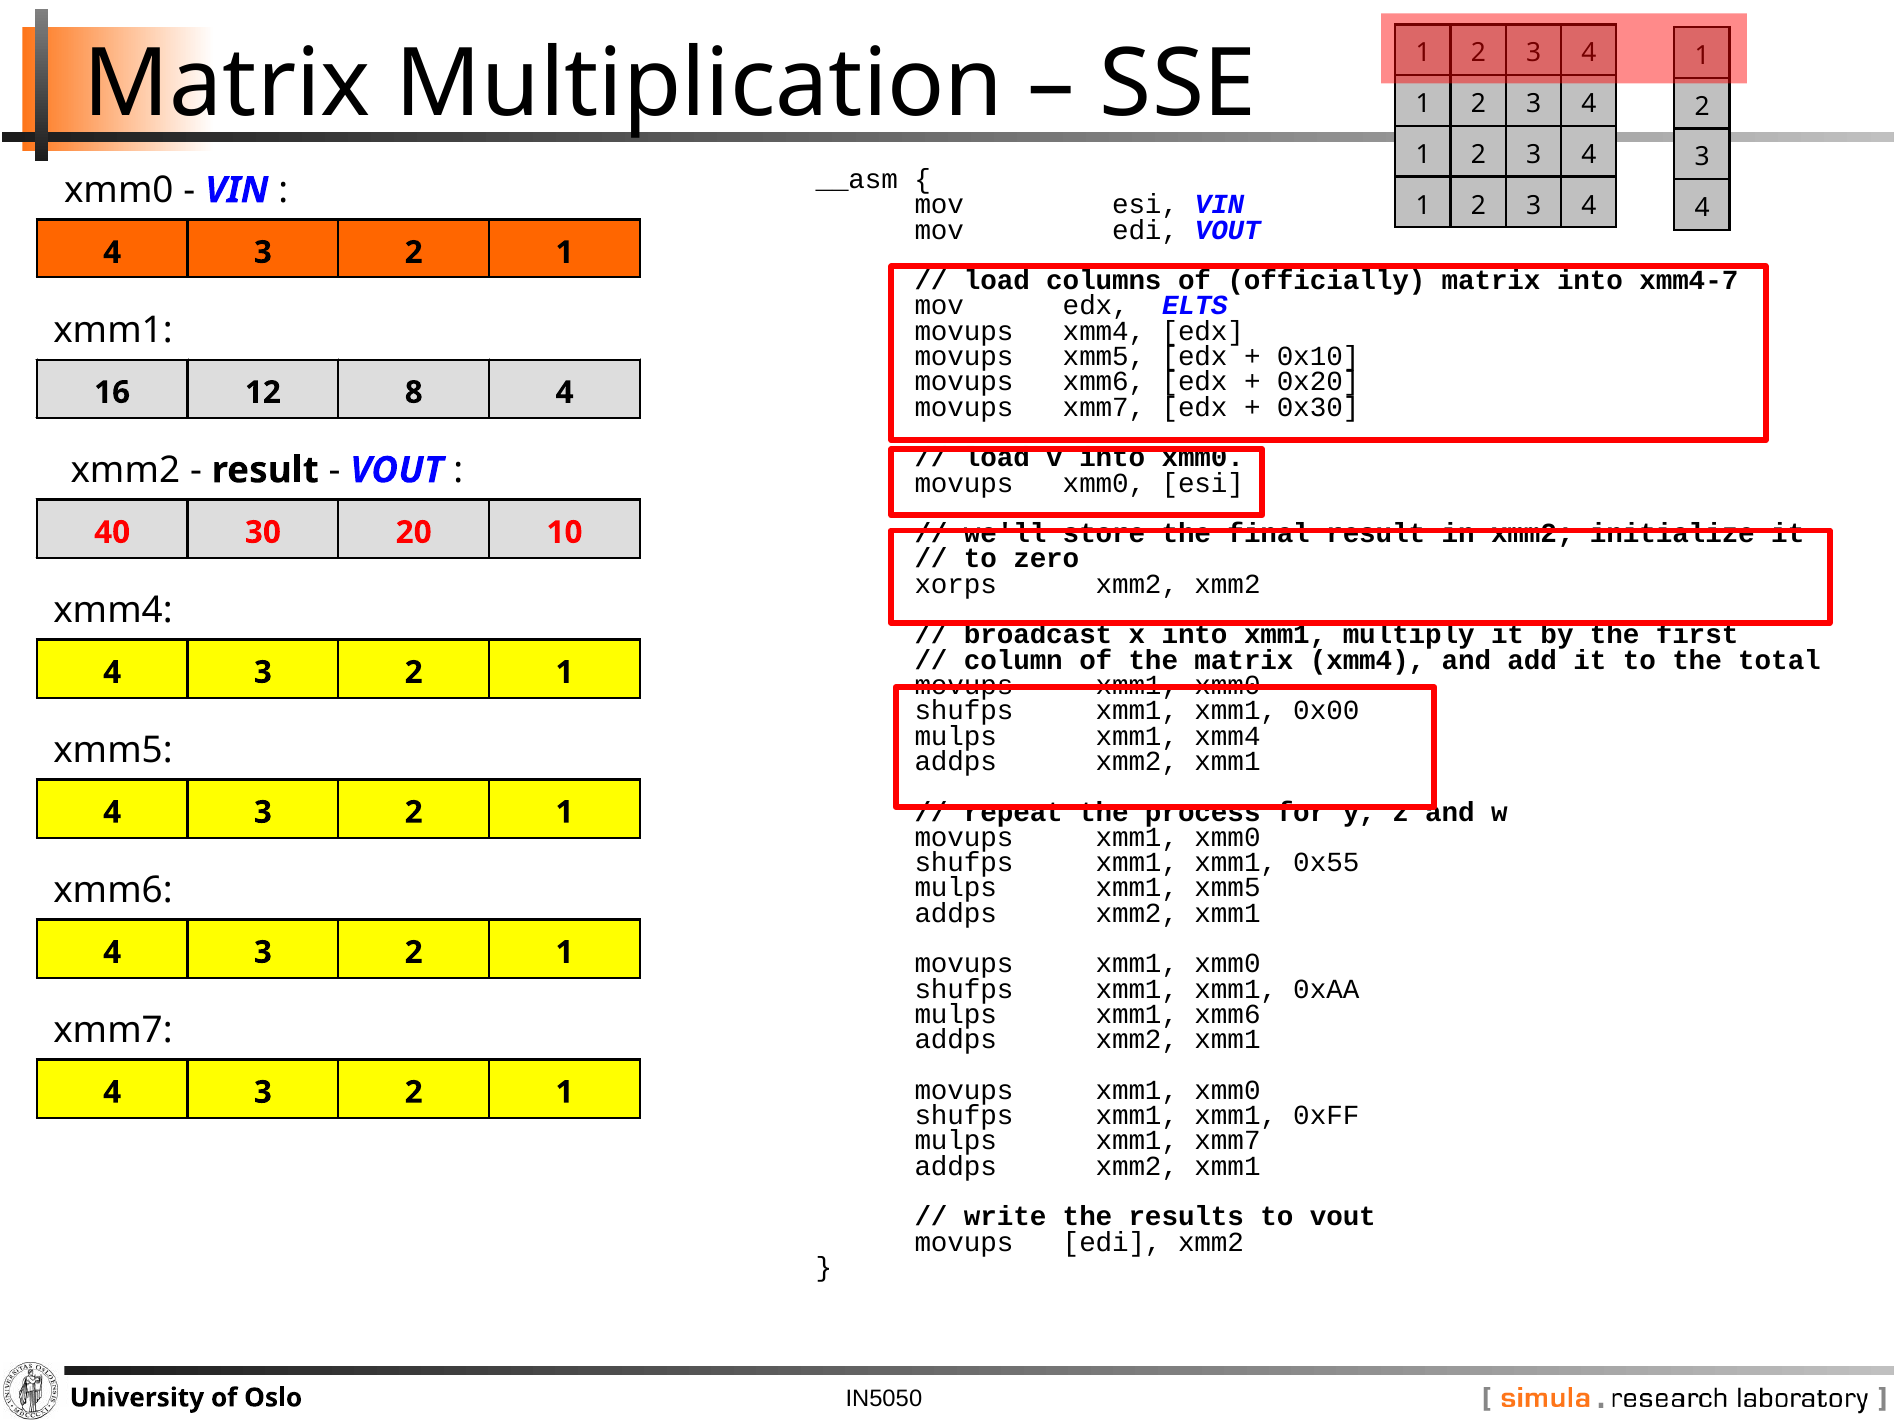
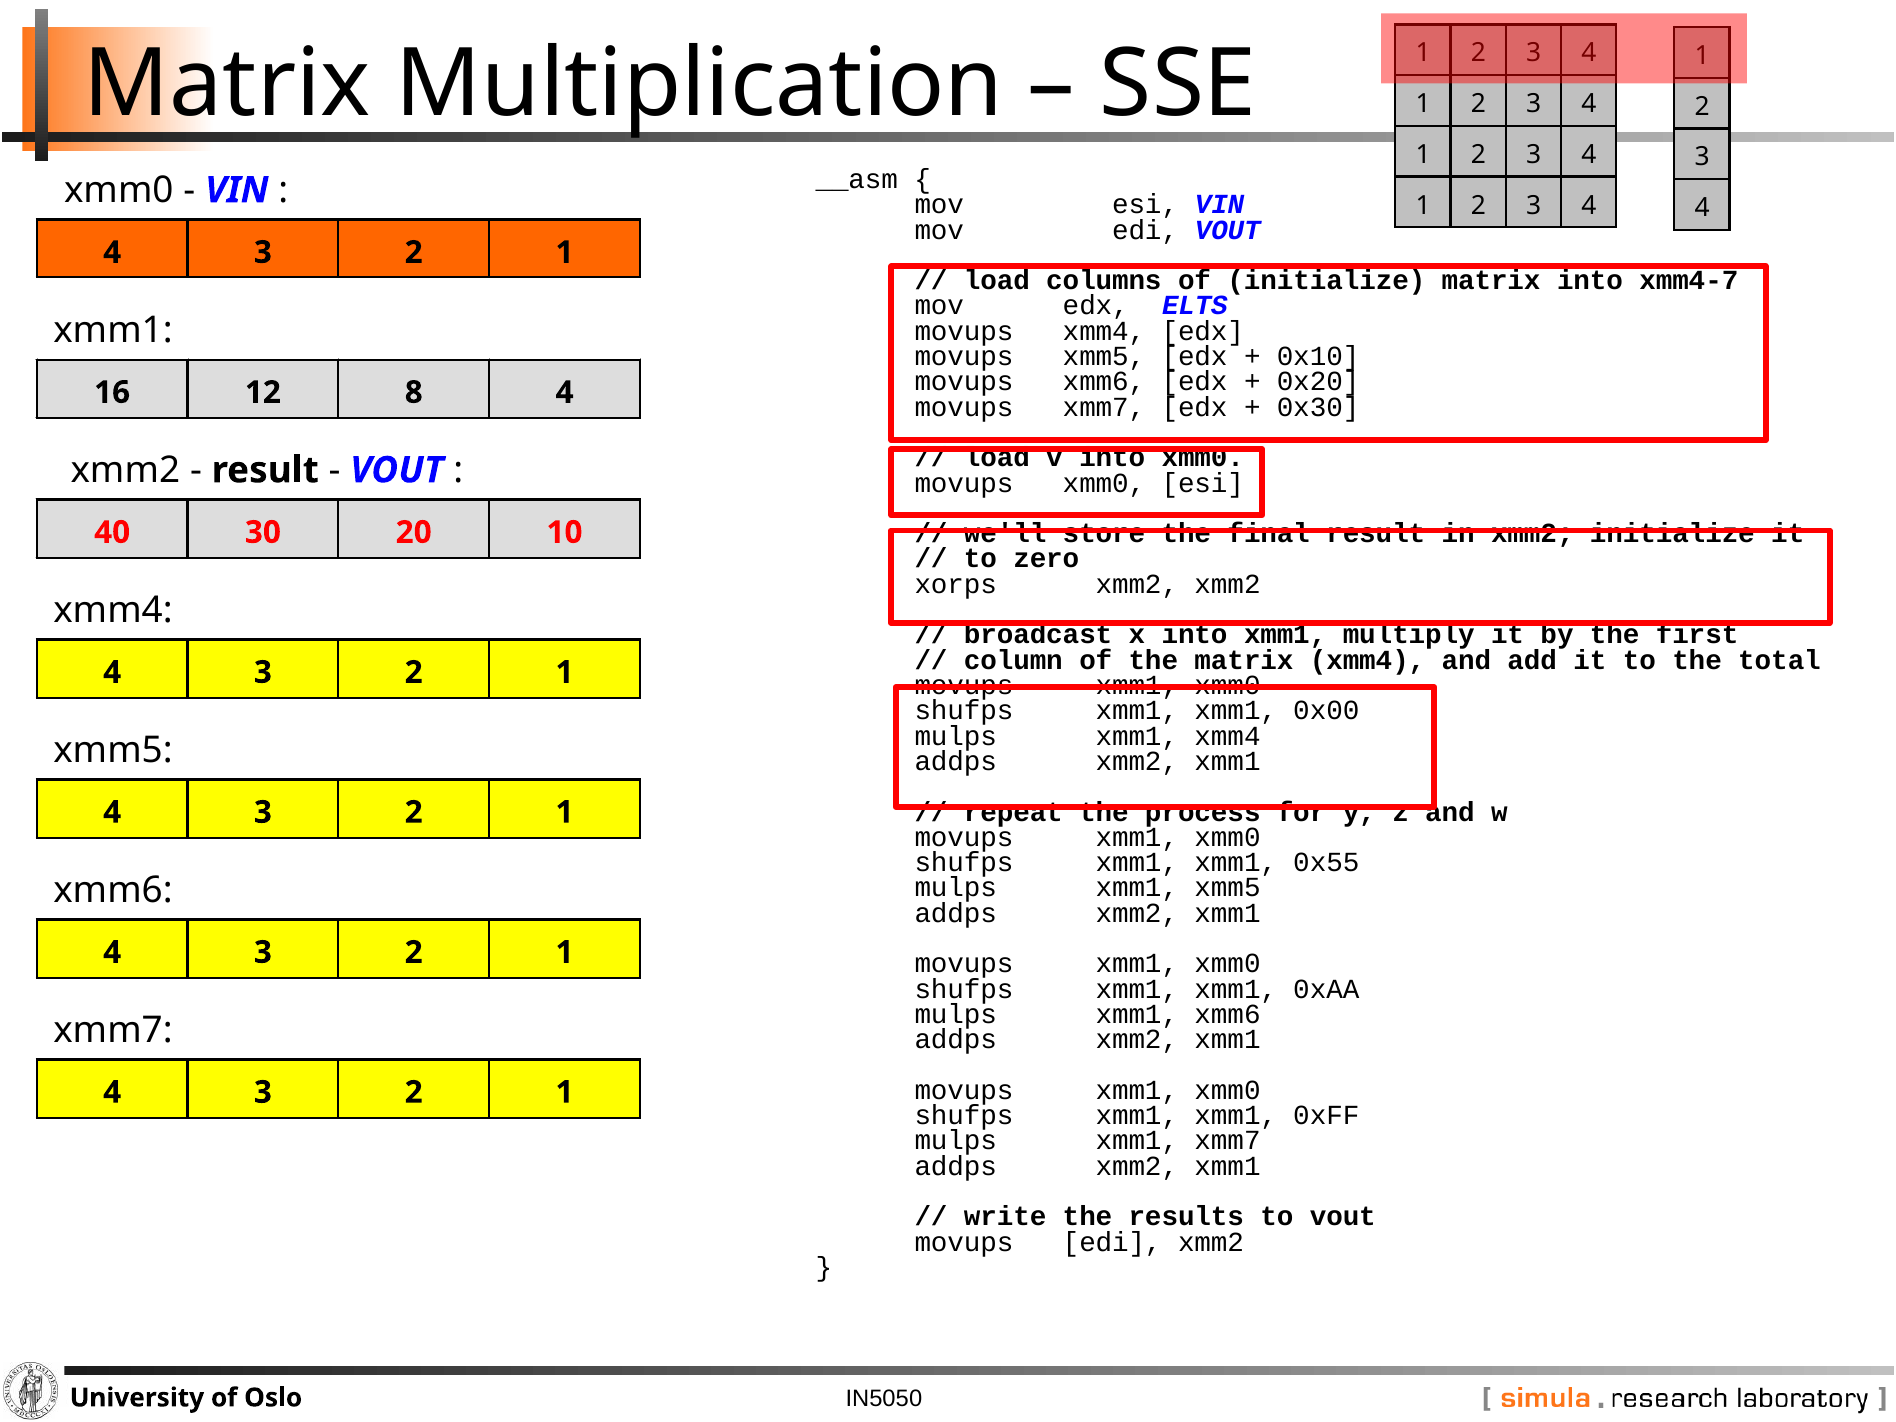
of officially: officially -> initialize (1326, 281)
